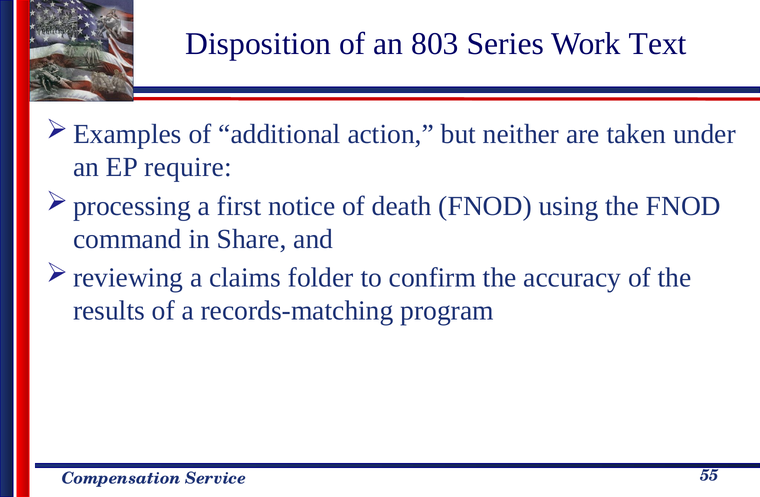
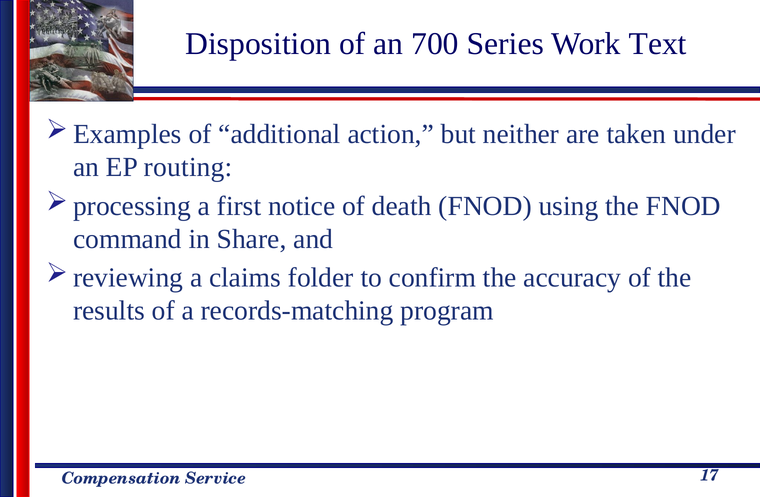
803: 803 -> 700 (435, 44)
require: require -> routing (188, 167)
55: 55 -> 17 (709, 476)
